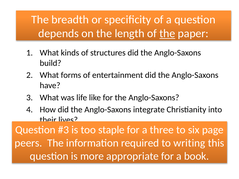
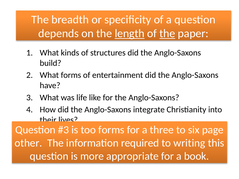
length underline: none -> present (130, 34)
too staple: staple -> forms (111, 130)
peers: peers -> other (28, 143)
